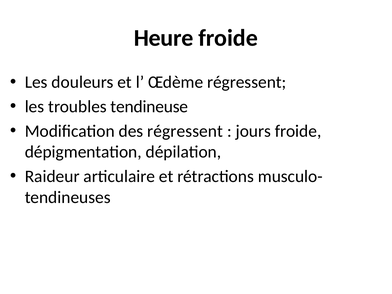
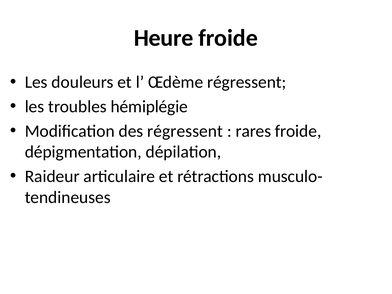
tendineuse: tendineuse -> hémiplégie (149, 107)
jours: jours -> rares (253, 131)
